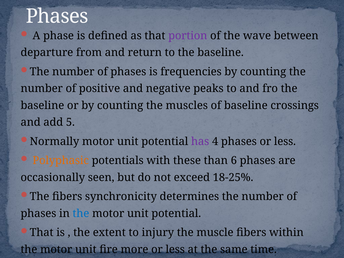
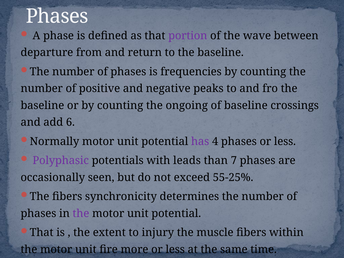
muscles: muscles -> ongoing (187, 105)
5: 5 -> 6 (70, 122)
Polyphasic colour: orange -> purple (61, 161)
these: these -> leads (187, 161)
6: 6 -> 7 (234, 161)
18-25%: 18-25% -> 55-25% (233, 177)
the colour: blue -> purple (81, 213)
